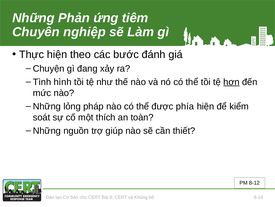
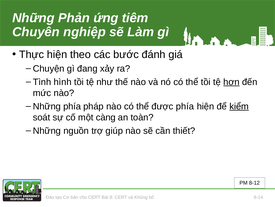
lỏng: lỏng -> phía (72, 106)
kiểm underline: none -> present (239, 106)
thích: thích -> càng (106, 117)
